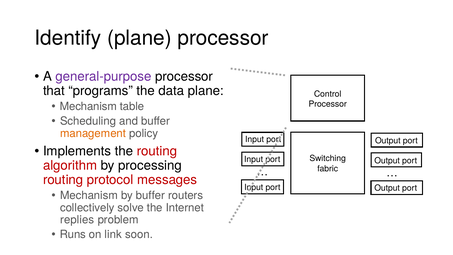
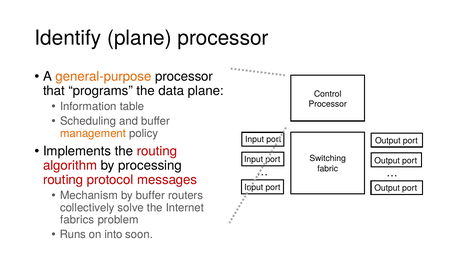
general-purpose colour: purple -> orange (104, 77)
Mechanism: Mechanism -> Information (88, 106)
replies: replies -> fabrics (77, 220)
link: link -> into (113, 234)
